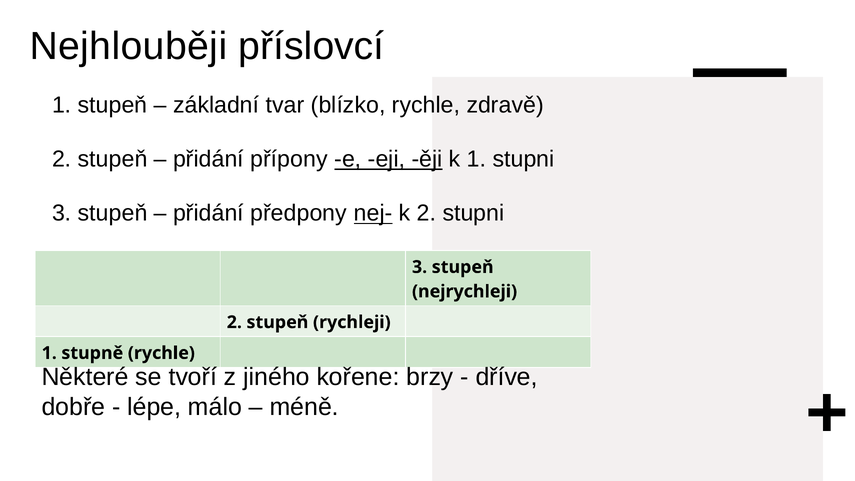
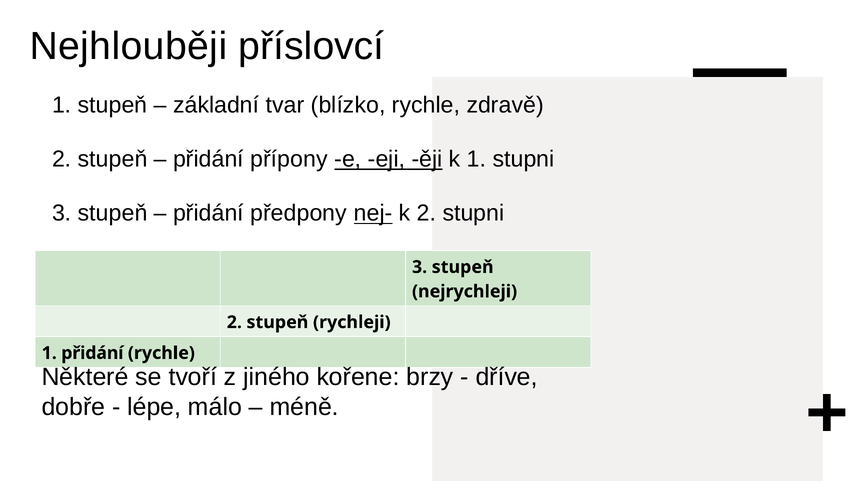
1 stupně: stupně -> přidání (92, 353)
